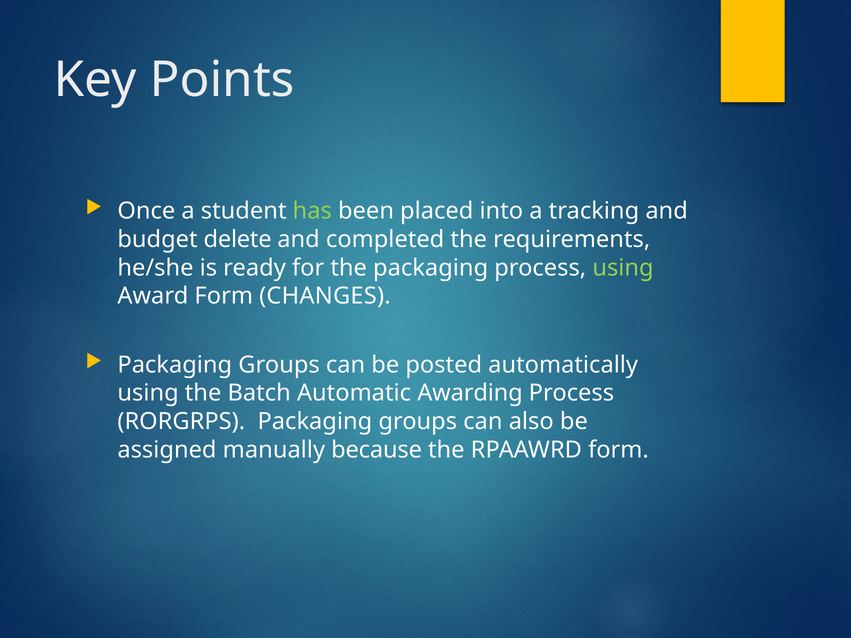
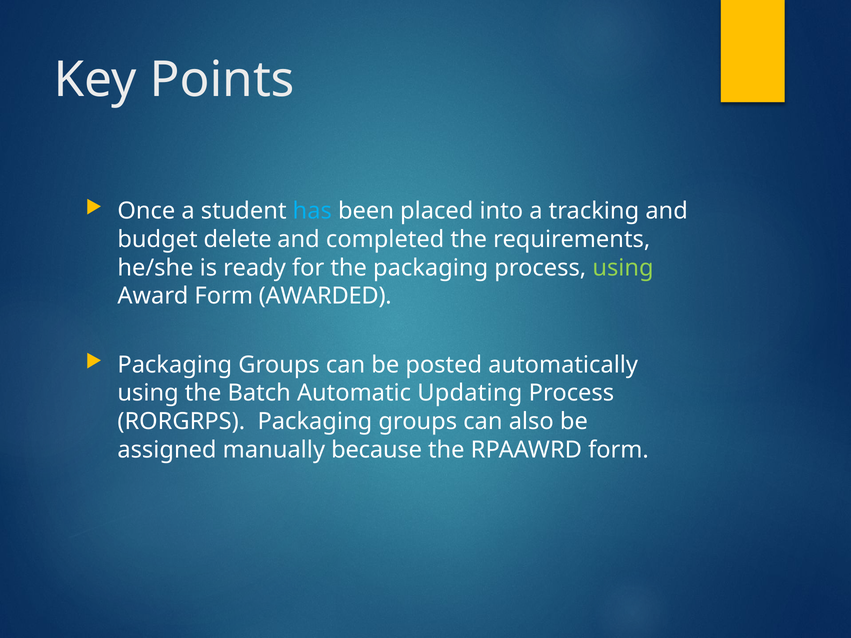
has colour: light green -> light blue (312, 211)
CHANGES: CHANGES -> AWARDED (325, 296)
Awarding: Awarding -> Updating (470, 393)
